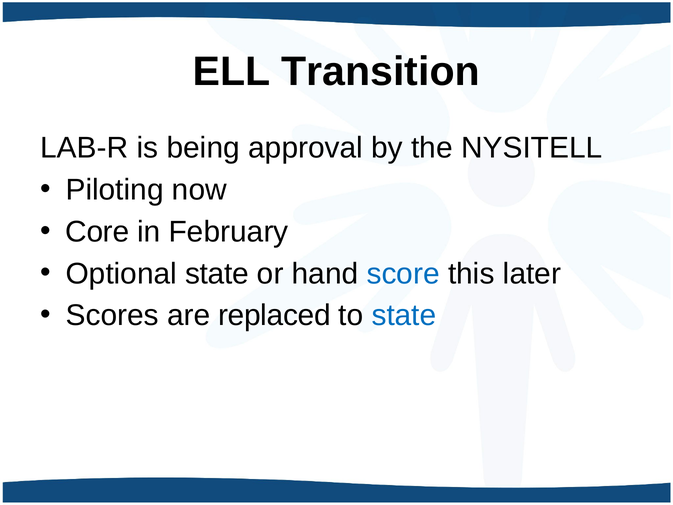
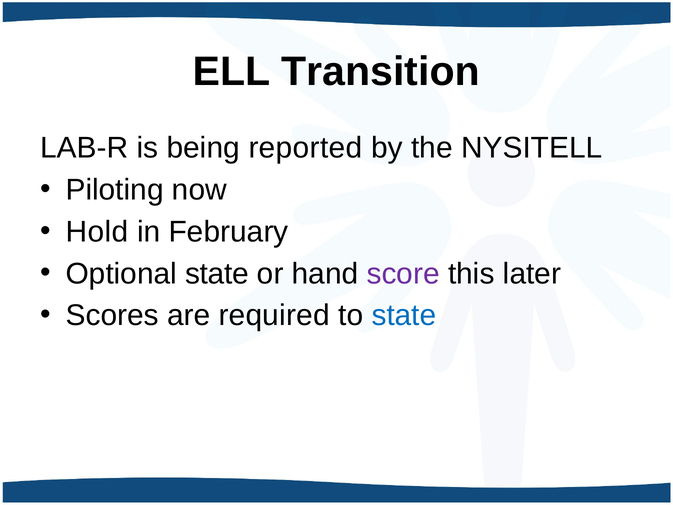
approval: approval -> reported (305, 148)
Core: Core -> Hold (97, 232)
score colour: blue -> purple (403, 274)
replaced: replaced -> required (274, 315)
